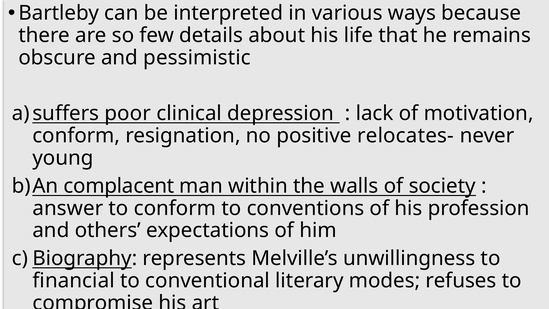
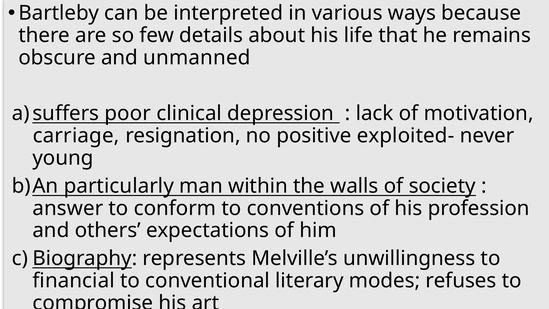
pessimistic: pessimistic -> unmanned (197, 58)
conform: conform -> carriage (76, 136)
relocates-: relocates- -> exploited- (406, 136)
complacent: complacent -> particularly (119, 186)
